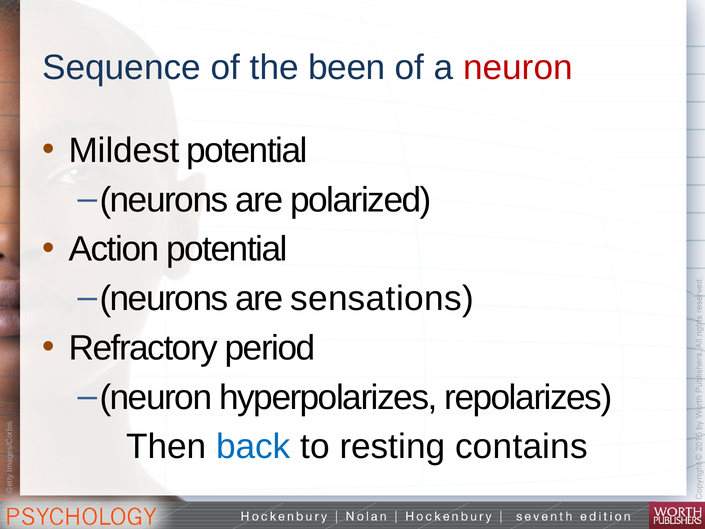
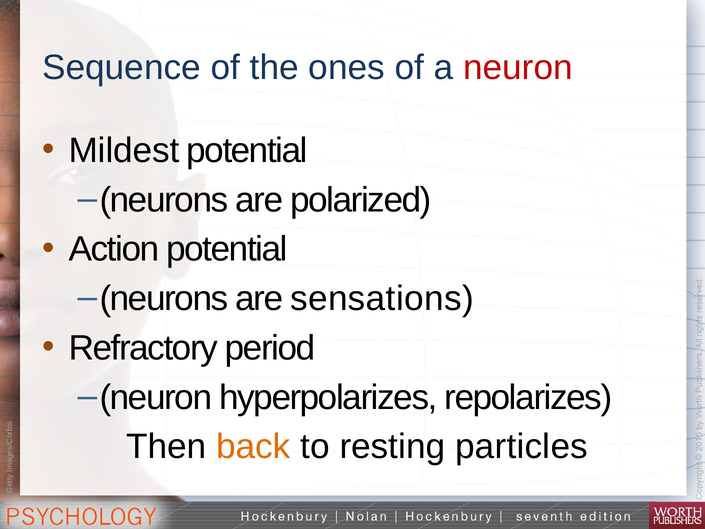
been: been -> ones (347, 68)
back colour: blue -> orange (253, 447)
contains: contains -> particles (521, 447)
